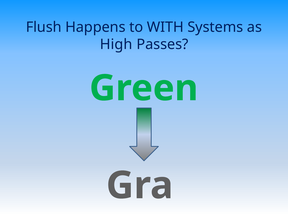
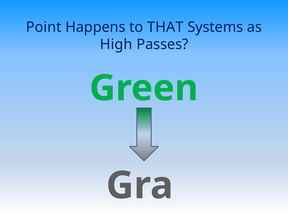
Flush: Flush -> Point (44, 27)
WITH: WITH -> THAT (165, 27)
